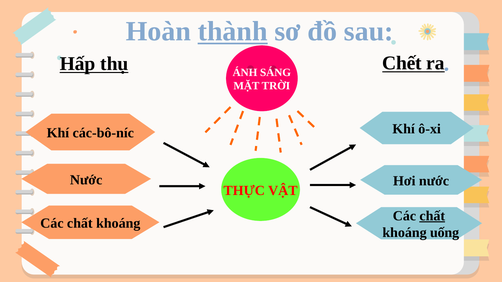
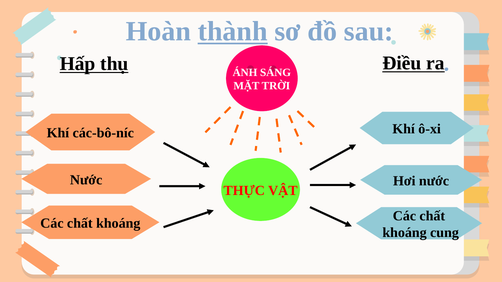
Chết: Chết -> Điều (402, 63)
chất underline: present -> none (432, 216)
uống: uống -> cung (444, 233)
